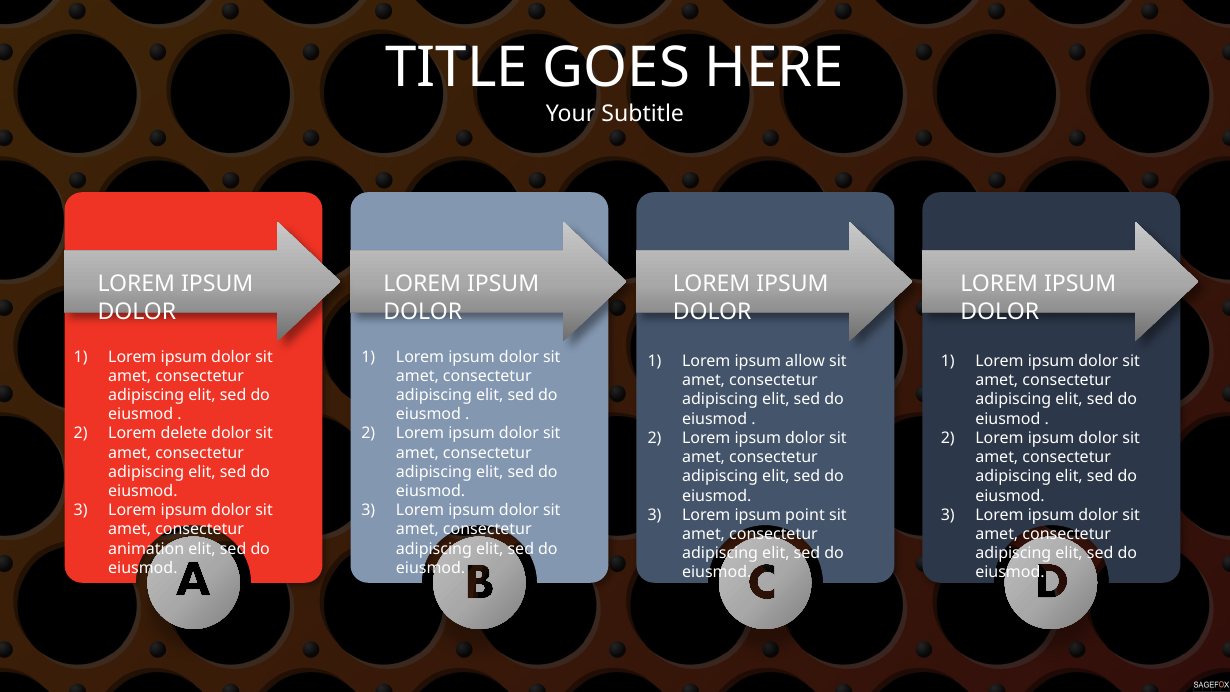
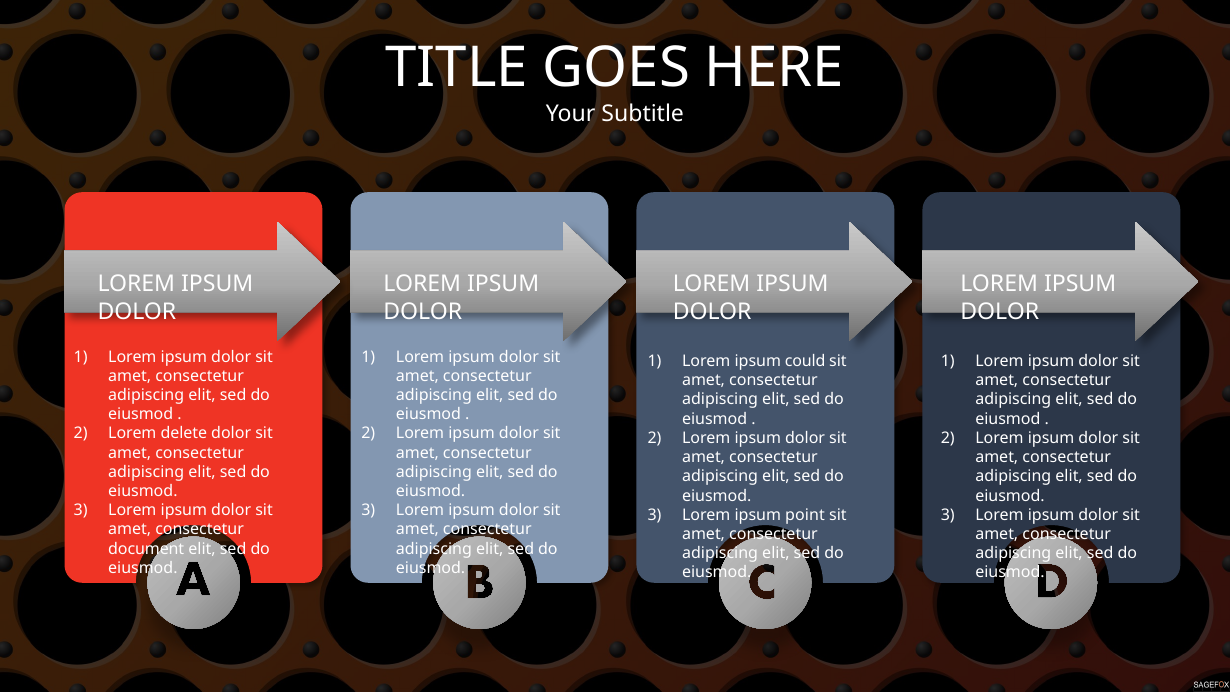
allow: allow -> could (805, 361)
animation: animation -> document (146, 549)
